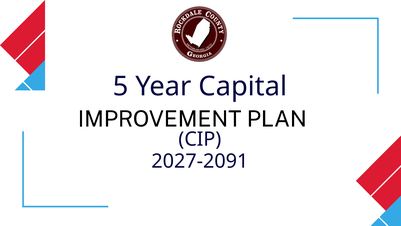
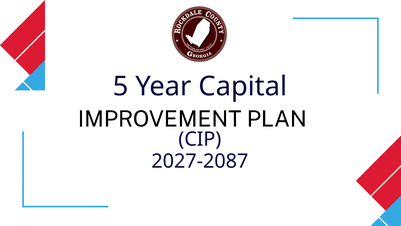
2027-2091: 2027-2091 -> 2027-2087 (200, 161)
